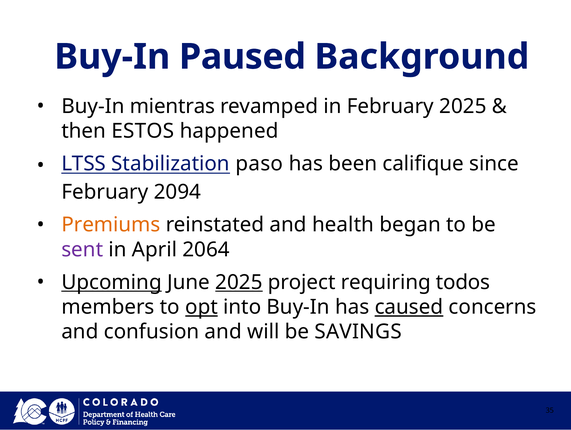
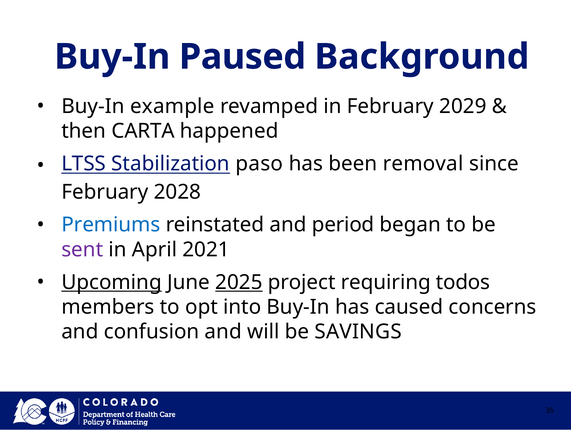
mientras: mientras -> example (172, 106)
February 2025: 2025 -> 2029 (463, 106)
ESTOS: ESTOS -> CARTA (143, 131)
califique: califique -> removal (423, 164)
2094: 2094 -> 2028 (177, 192)
Premiums colour: orange -> blue (111, 225)
health: health -> period (343, 225)
2064: 2064 -> 2021 (206, 249)
opt underline: present -> none (202, 307)
caused underline: present -> none (409, 307)
